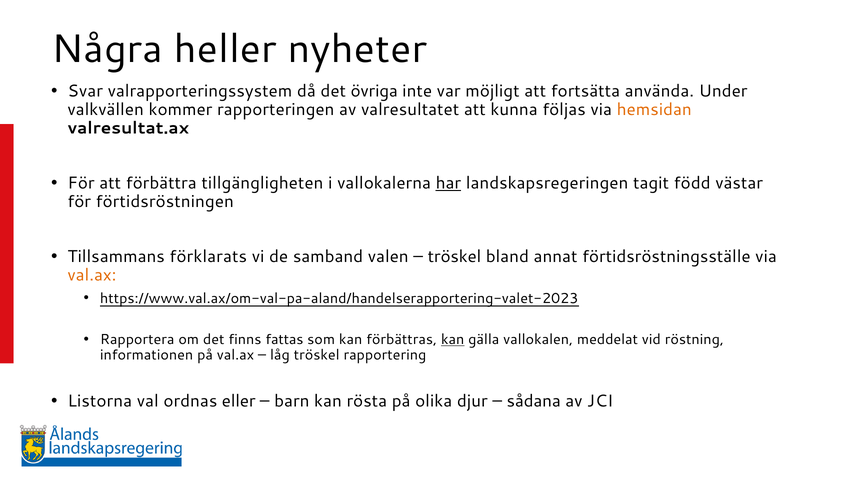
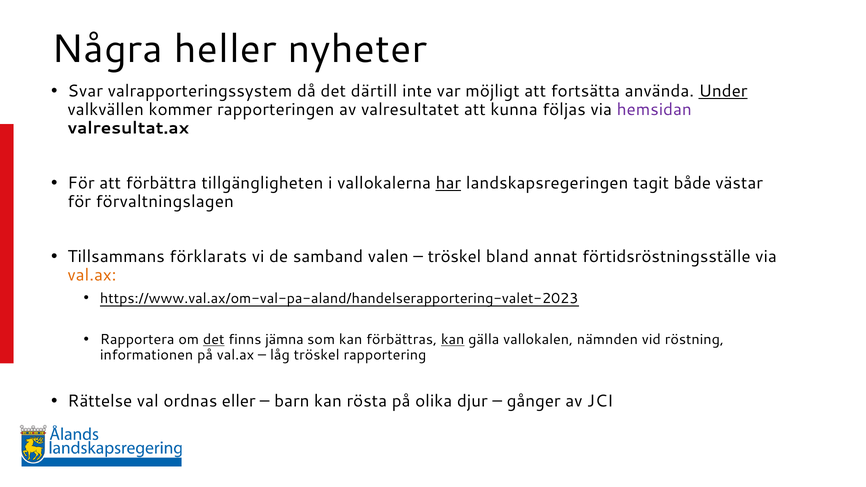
övriga: övriga -> därtill (374, 91)
Under underline: none -> present (723, 91)
hemsidan colour: orange -> purple (654, 109)
född: född -> både (692, 183)
förtidsröstningen: förtidsröstningen -> förvaltningslagen (165, 202)
det underline: none -> present (214, 340)
fattas: fattas -> jämna (284, 340)
meddelat: meddelat -> nämnden (607, 340)
Listorna: Listorna -> Rättelse (100, 401)
sådana: sådana -> gånger (534, 401)
